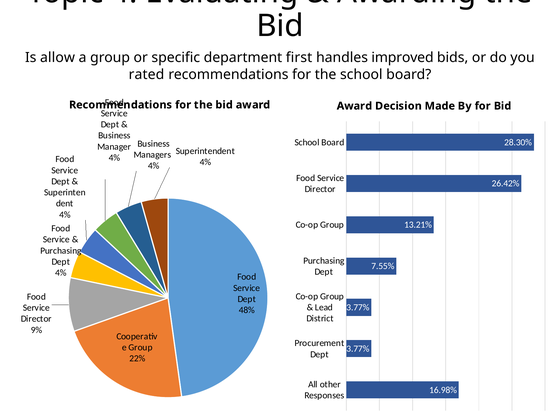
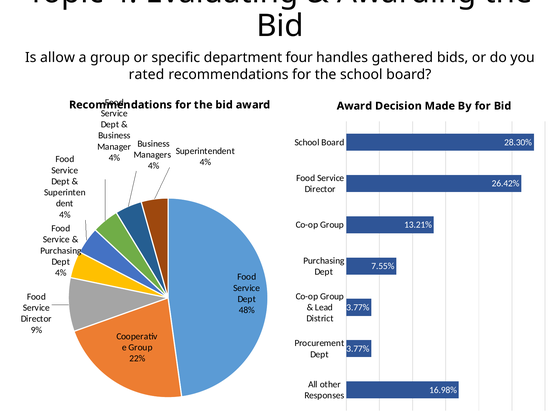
first: first -> four (299, 58)
improved: improved -> gathered (402, 58)
